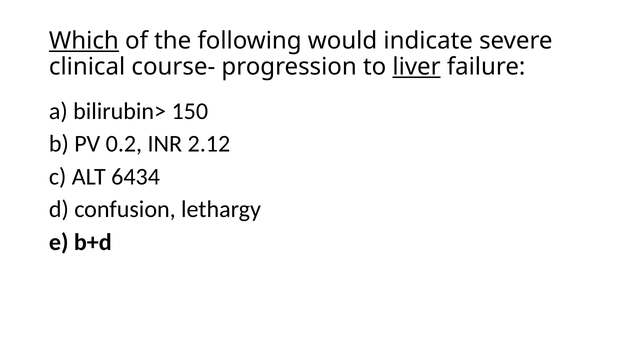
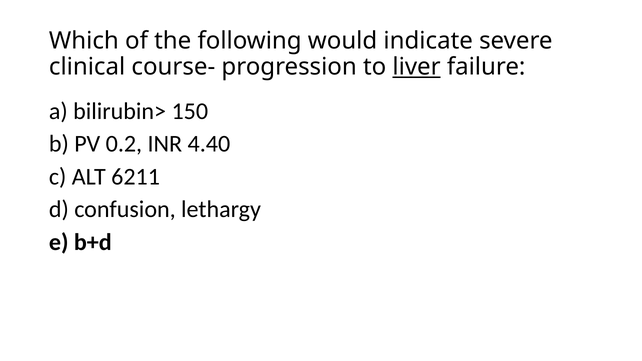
Which underline: present -> none (84, 41)
2.12: 2.12 -> 4.40 (209, 144)
6434: 6434 -> 6211 (136, 177)
